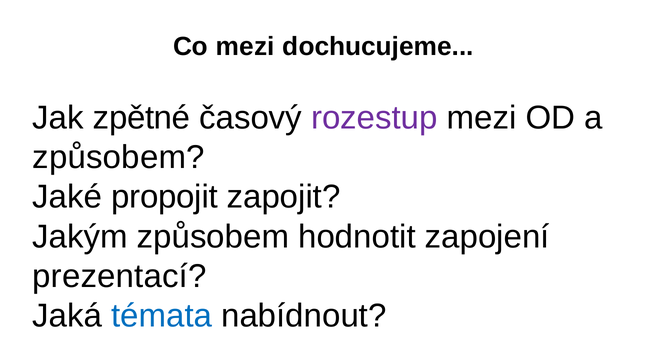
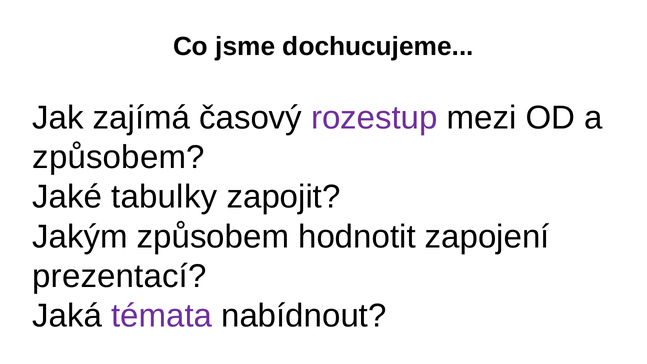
Co mezi: mezi -> jsme (245, 47)
zpětné: zpětné -> zajímá (141, 118)
propojit: propojit -> tabulky (164, 197)
témata colour: blue -> purple (162, 316)
